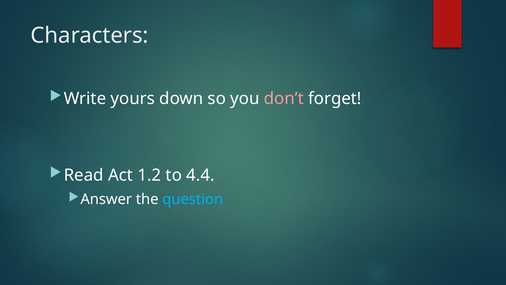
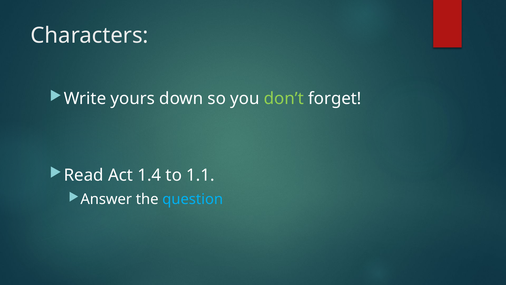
don’t colour: pink -> light green (284, 98)
1.2: 1.2 -> 1.4 (149, 175)
4.4: 4.4 -> 1.1 (200, 175)
